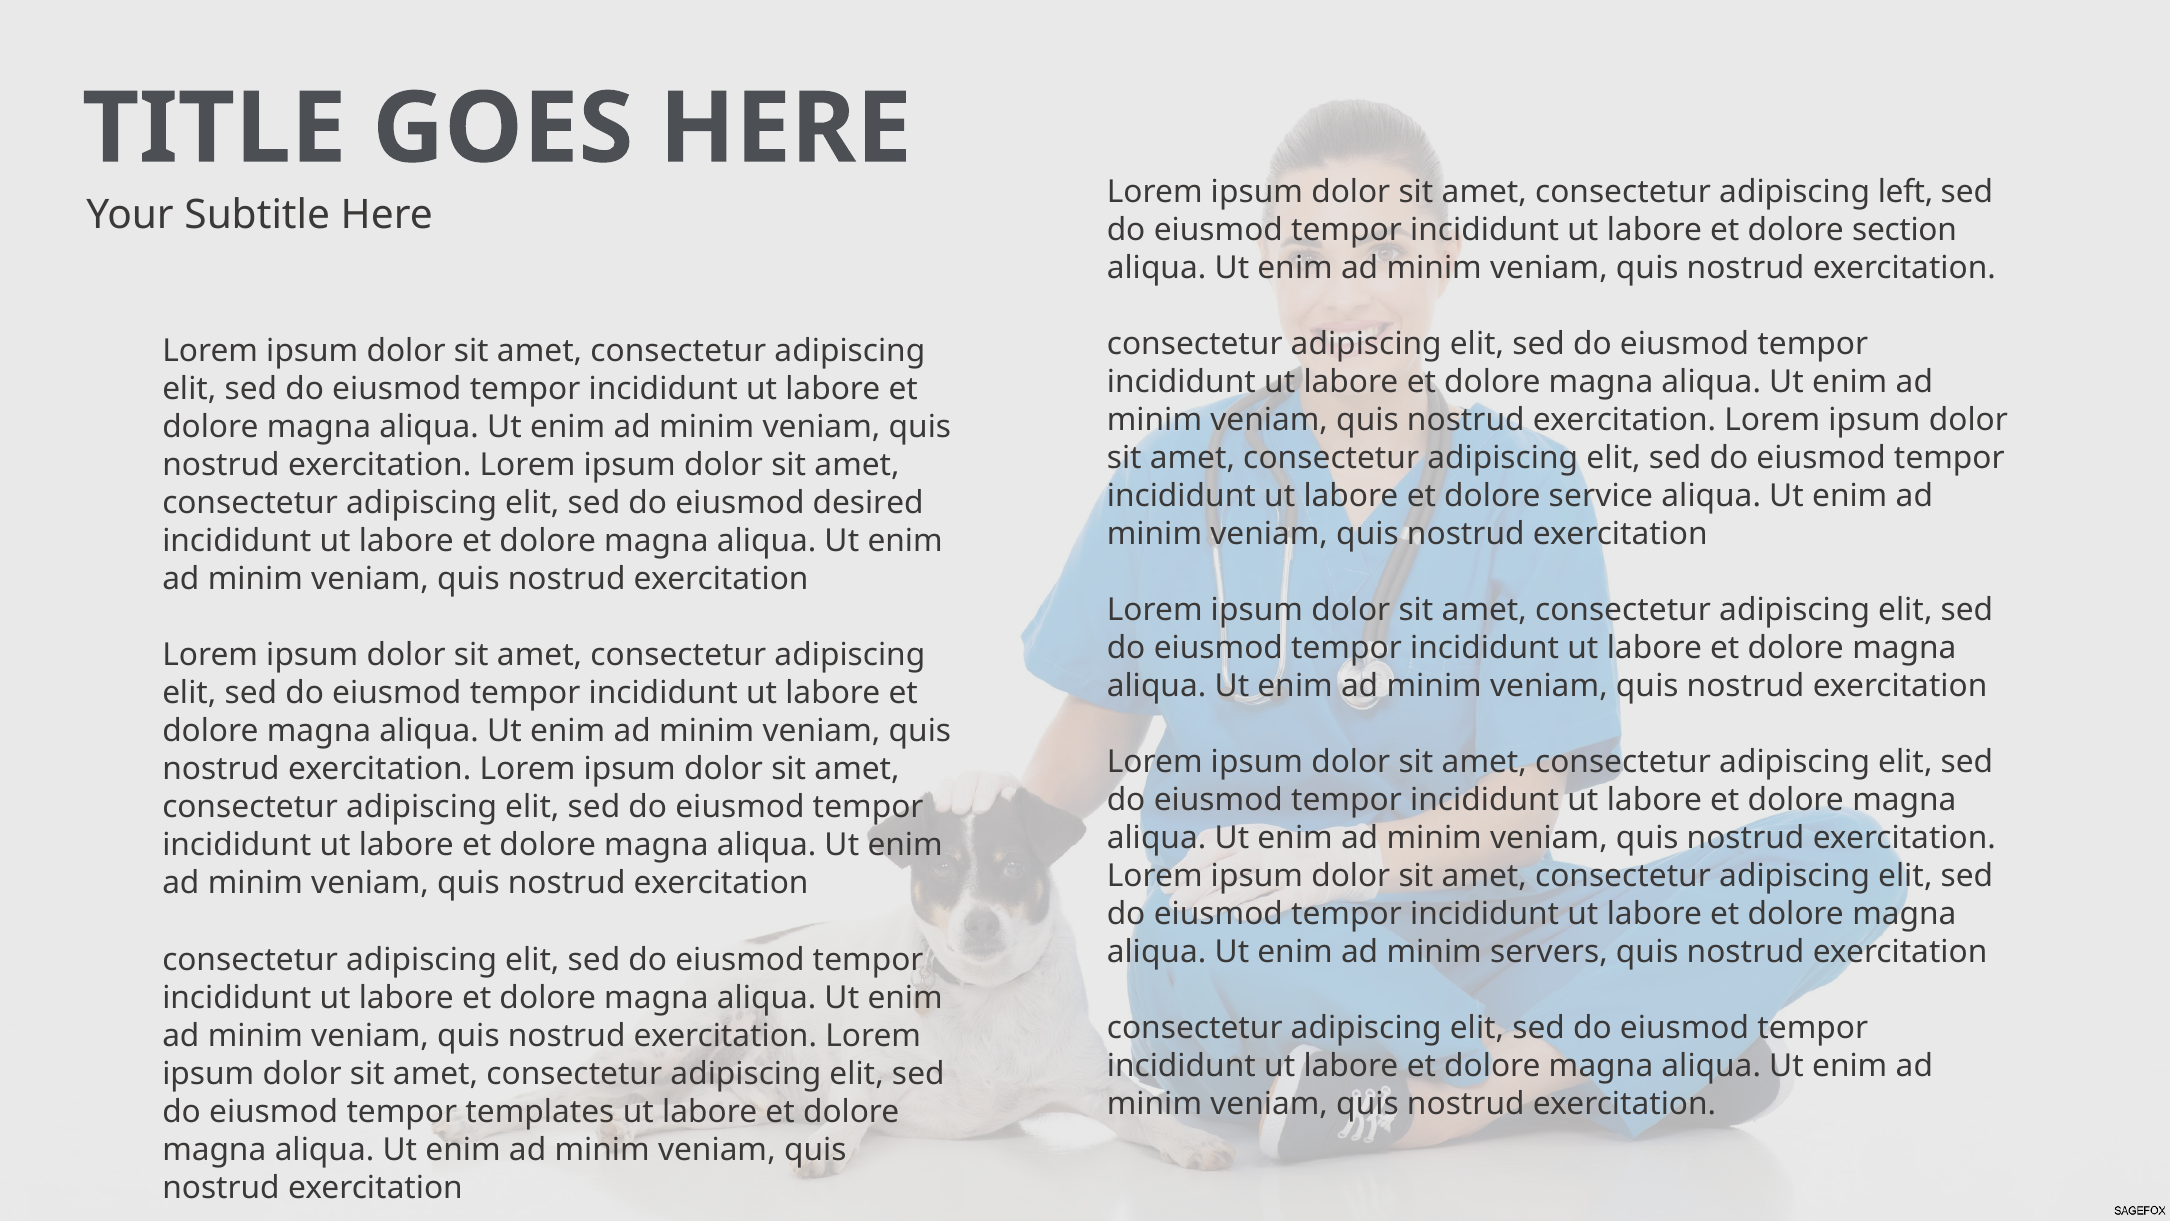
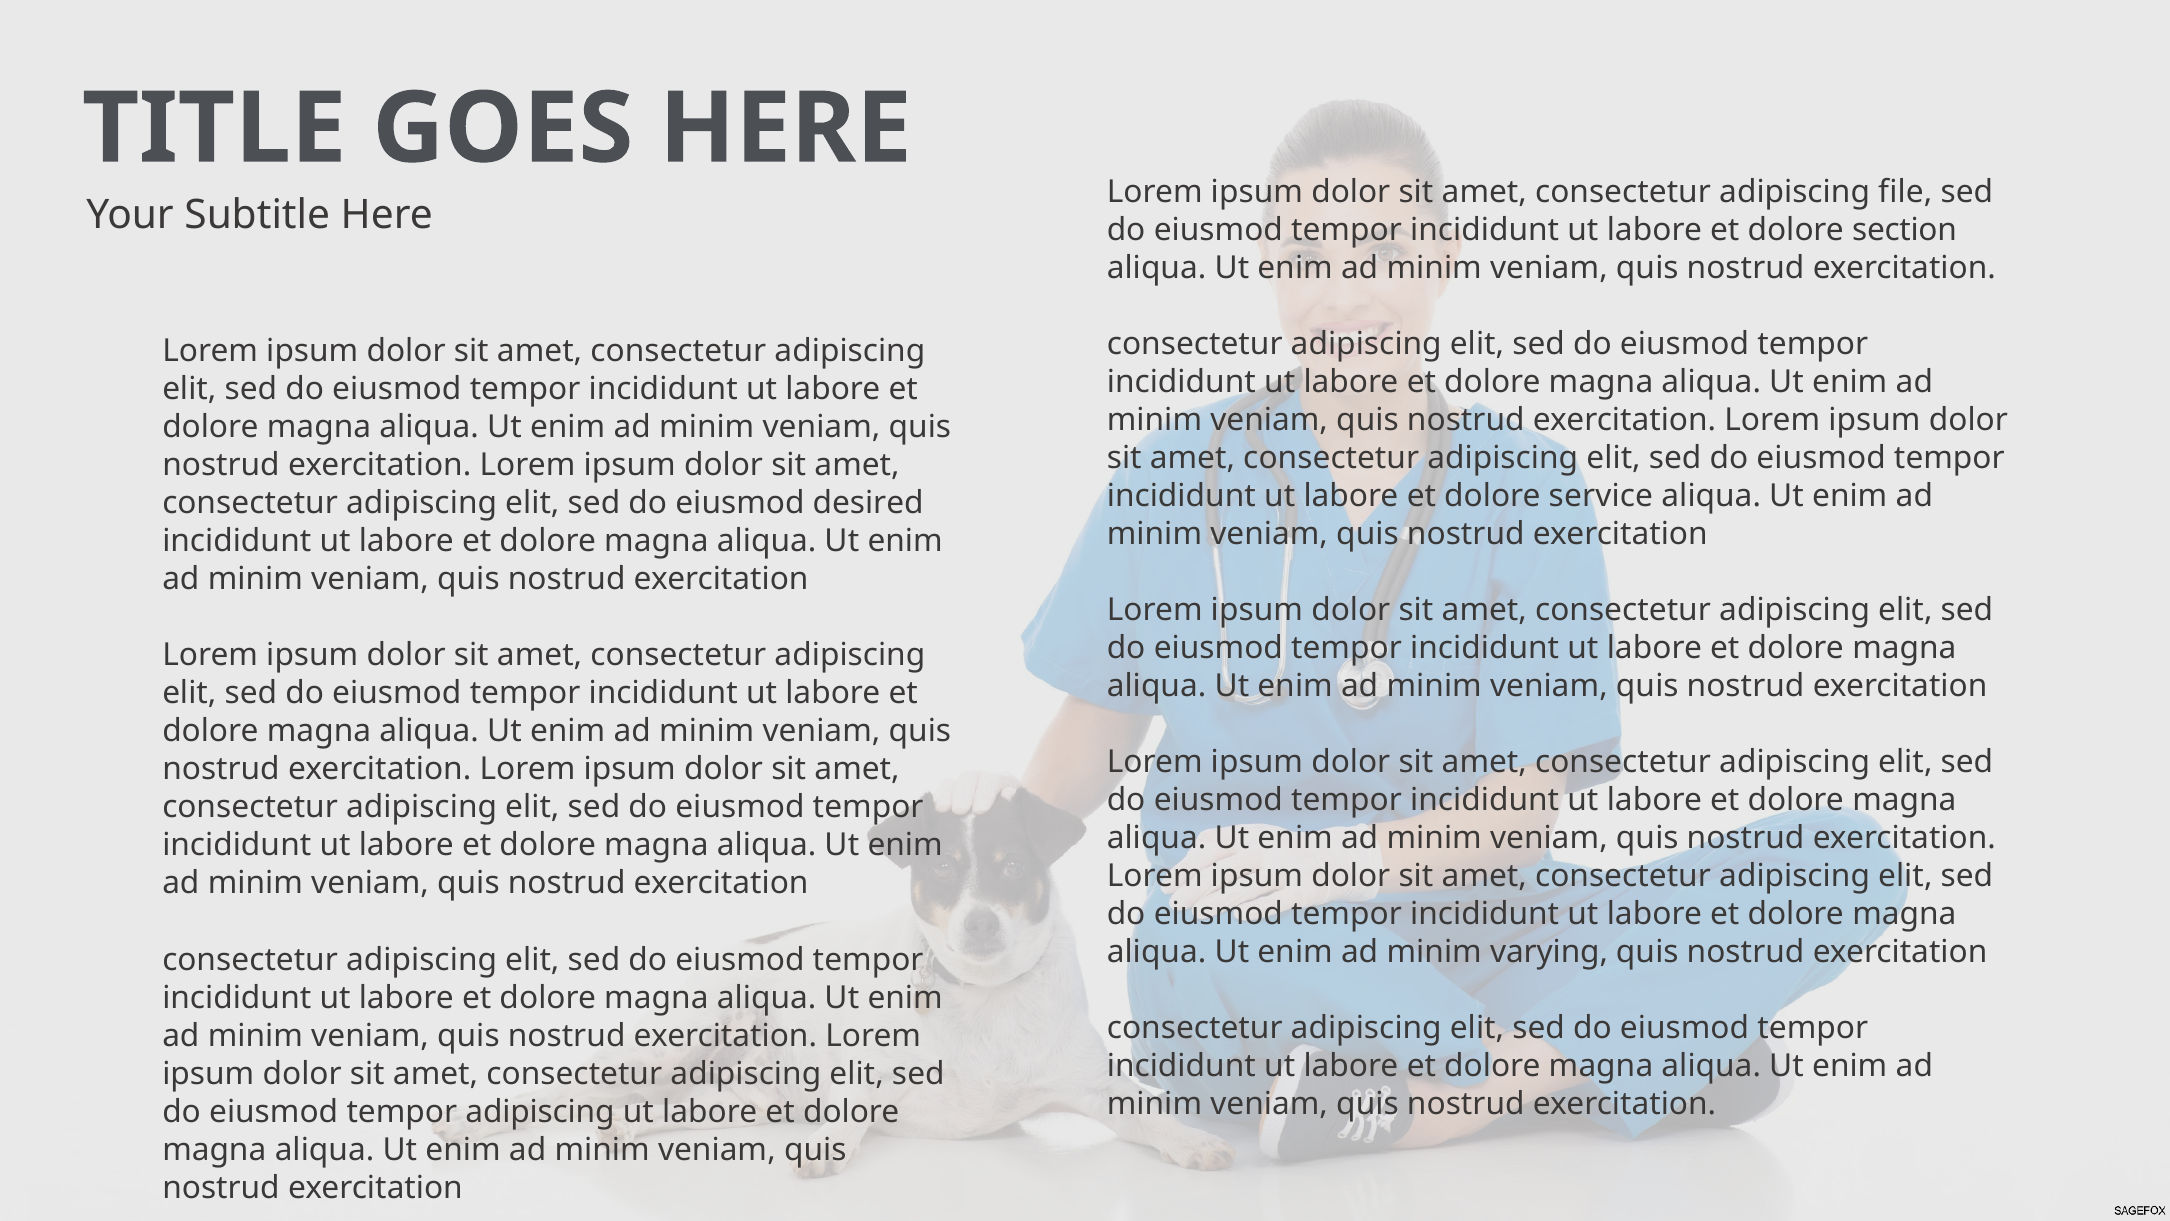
left: left -> file (1905, 192)
servers: servers -> varying (1549, 952)
tempor templates: templates -> adipiscing (540, 1111)
